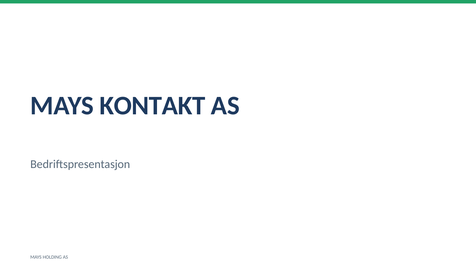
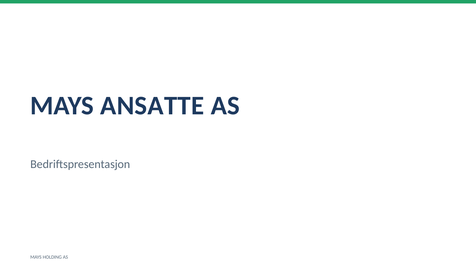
KONTAKT: KONTAKT -> ANSATTE (152, 106)
